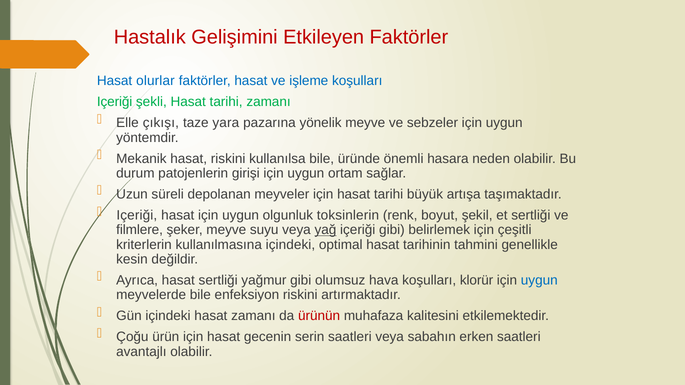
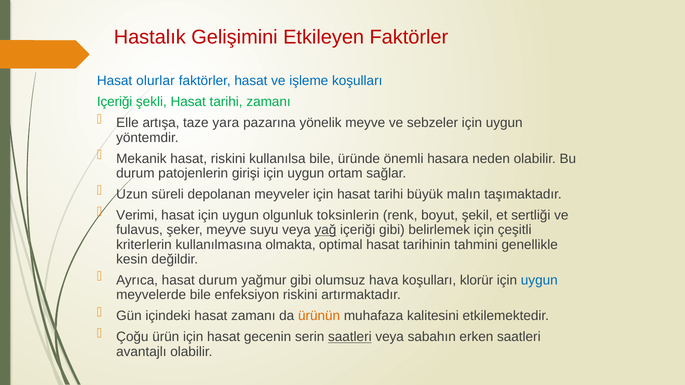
çıkışı: çıkışı -> artışa (161, 123)
artışa: artışa -> malın (464, 194)
Içeriği: Içeriği -> Verimi (137, 215)
filmlere: filmlere -> fulavus (140, 230)
kullanılmasına içindeki: içindeki -> olmakta (291, 245)
hasat sertliği: sertliği -> durum (218, 280)
ürünün colour: red -> orange (319, 316)
saatleri underline: none -> present (350, 337)
